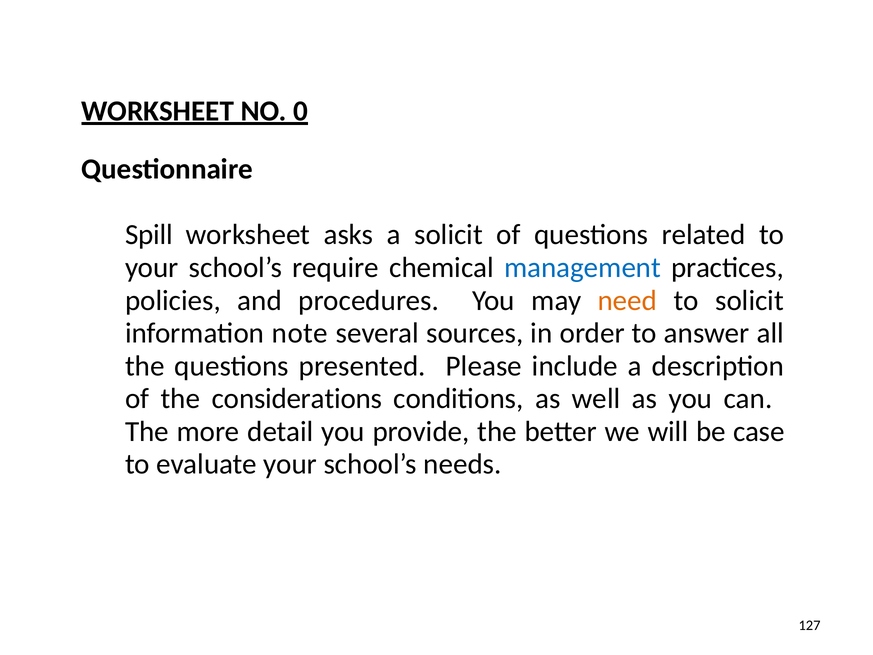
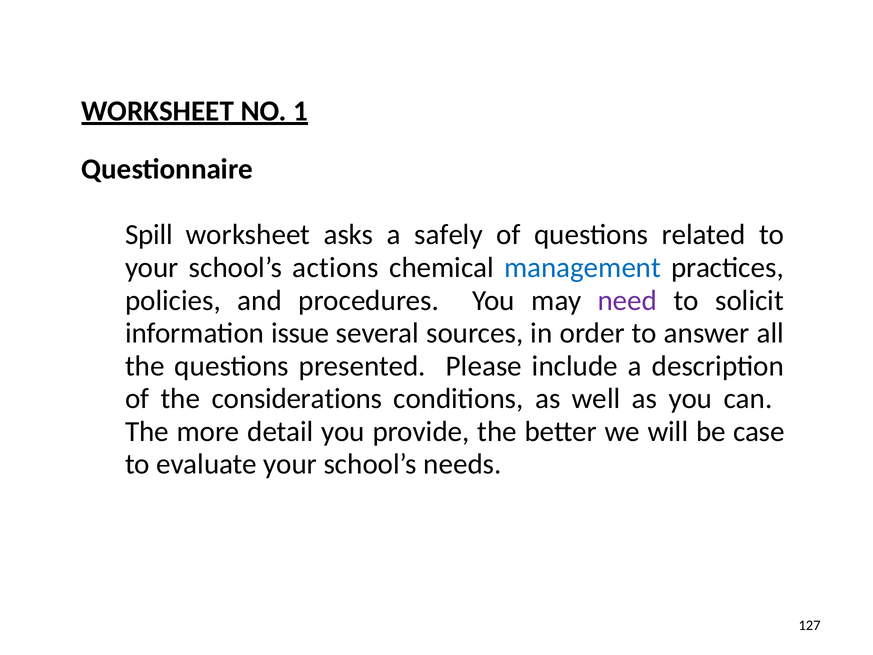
0: 0 -> 1 (301, 111)
a solicit: solicit -> safely (449, 235)
require: require -> actions (335, 268)
need colour: orange -> purple (627, 300)
note: note -> issue (300, 333)
